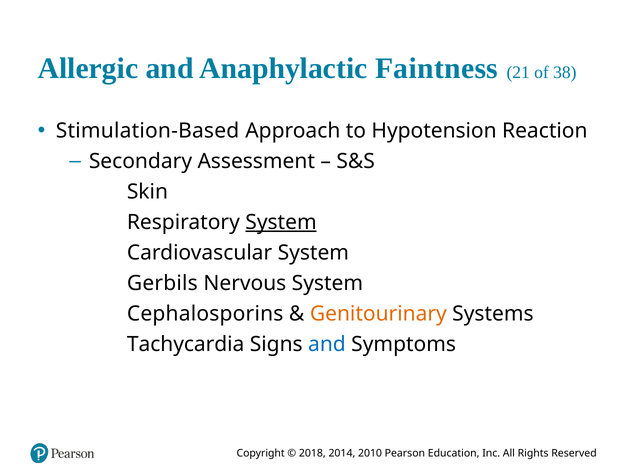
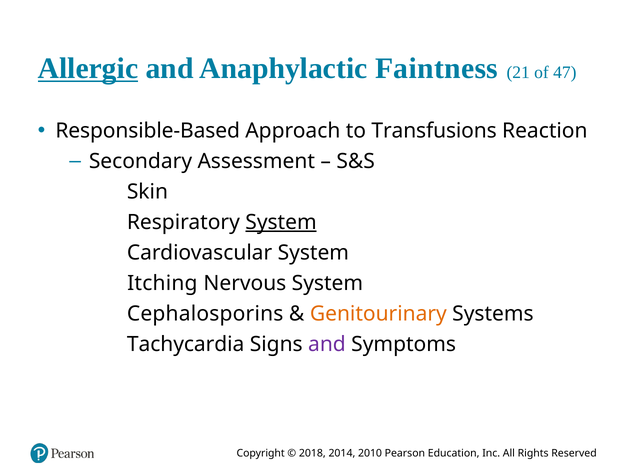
Allergic underline: none -> present (88, 68)
38: 38 -> 47 (565, 72)
Stimulation-Based: Stimulation-Based -> Responsible-Based (148, 131)
Hypotension: Hypotension -> Transfusions (434, 131)
Gerbils: Gerbils -> Itching (162, 283)
and colour: blue -> purple (327, 344)
